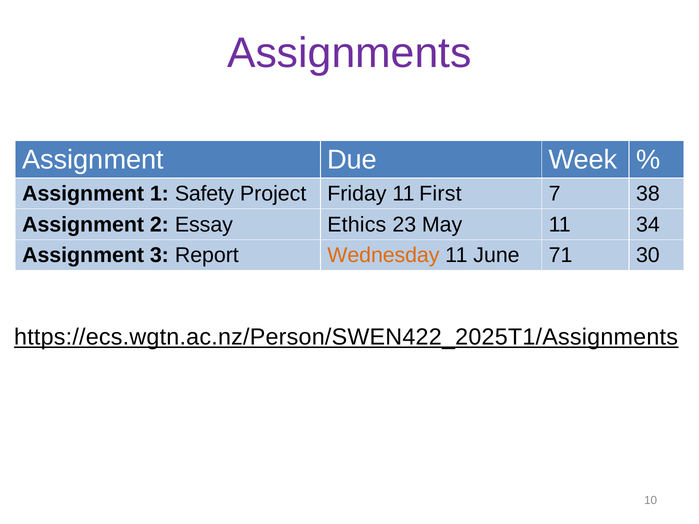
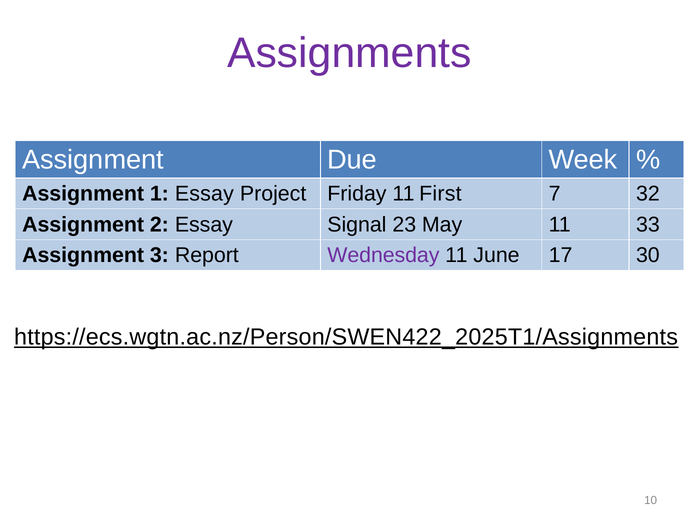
1 Safety: Safety -> Essay (204, 194)
38: 38 -> 32 (648, 194)
Ethics: Ethics -> Signal (357, 225)
34: 34 -> 33 (648, 225)
Wednesday colour: orange -> purple (383, 256)
71: 71 -> 17 (561, 256)
